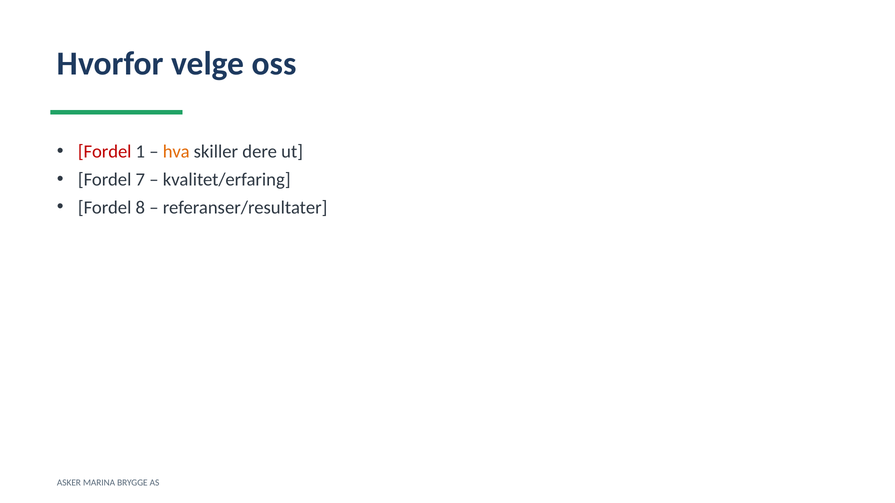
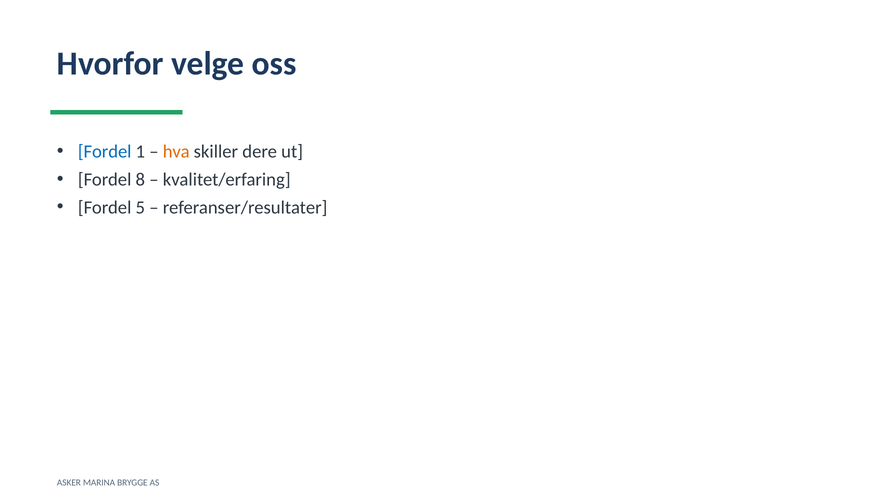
Fordel colour: red -> blue (105, 152)
7: 7 -> 8 (140, 180)
8: 8 -> 5 (140, 208)
